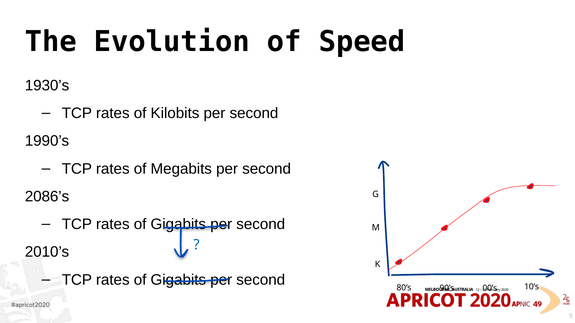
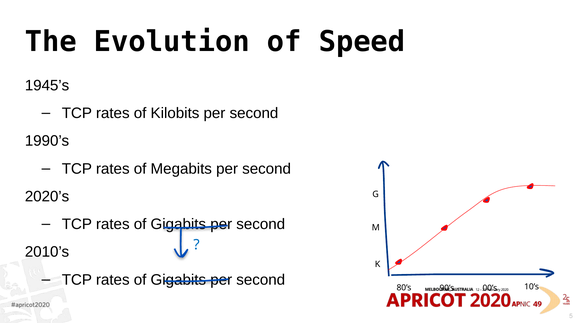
1930’s: 1930’s -> 1945’s (47, 86)
2086’s: 2086’s -> 2020’s (47, 197)
